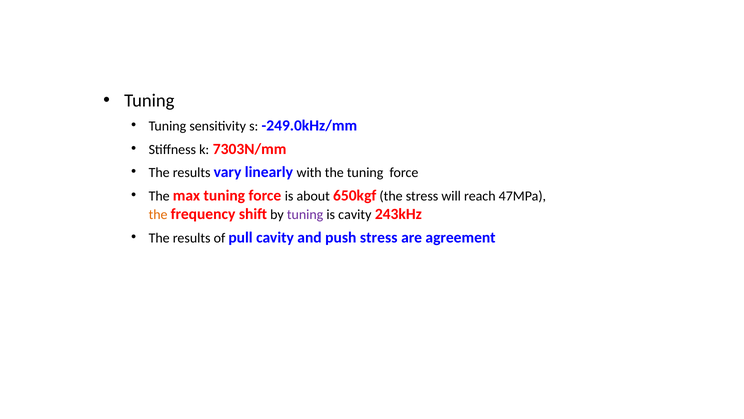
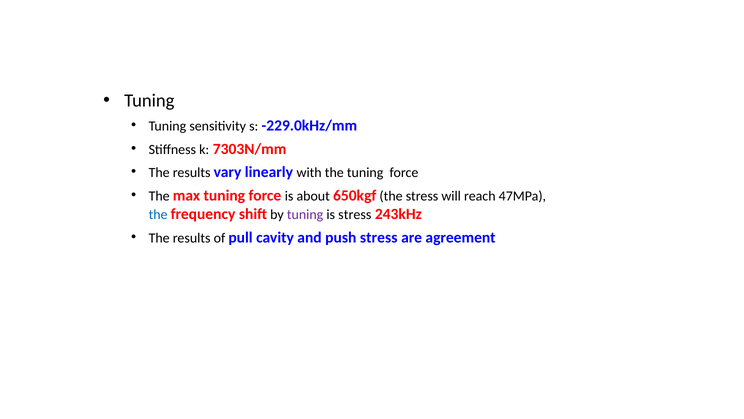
-249.0kHz/mm: -249.0kHz/mm -> -229.0kHz/mm (309, 126)
the colour: orange -> blue (158, 214)
is cavity: cavity -> stress (355, 214)
